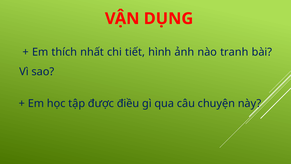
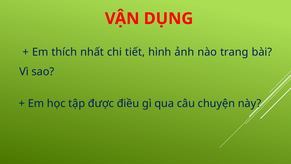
tranh: tranh -> trang (234, 52)
